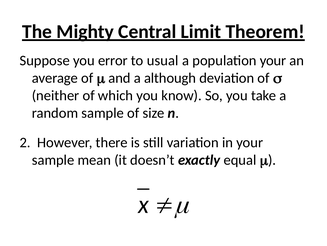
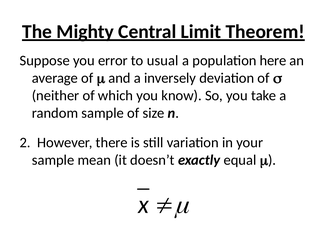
population your: your -> here (273, 60)
although: although -> inversely (170, 78)
